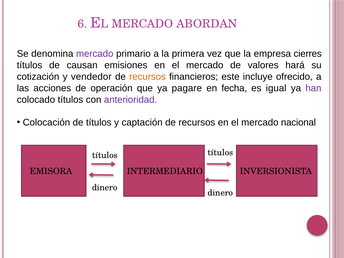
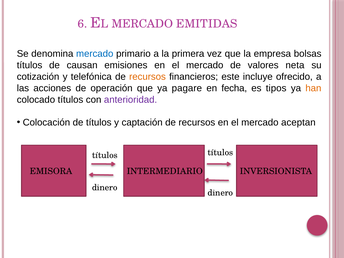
ABORDAN: ABORDAN -> EMITIDAS (207, 24)
mercado colour: purple -> blue (95, 54)
cierres: cierres -> bolsas (308, 54)
hará: hará -> neta (295, 65)
vendedor: vendedor -> telefónica (91, 77)
igual: igual -> tipos (276, 88)
han colour: purple -> orange (313, 88)
nacional: nacional -> aceptan (298, 123)
